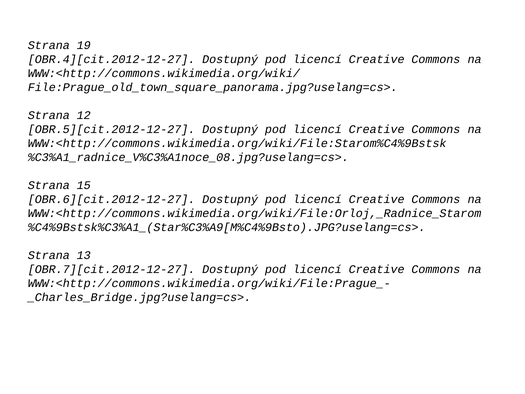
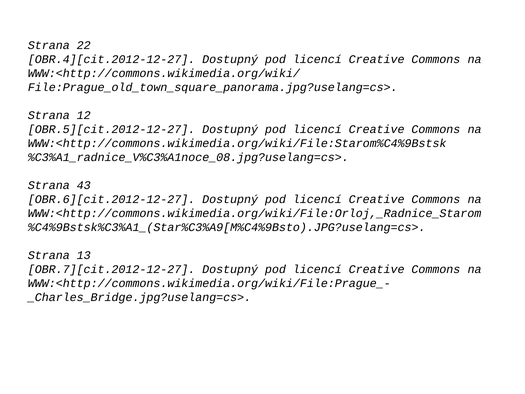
19: 19 -> 22 (84, 45)
15: 15 -> 43 (84, 185)
